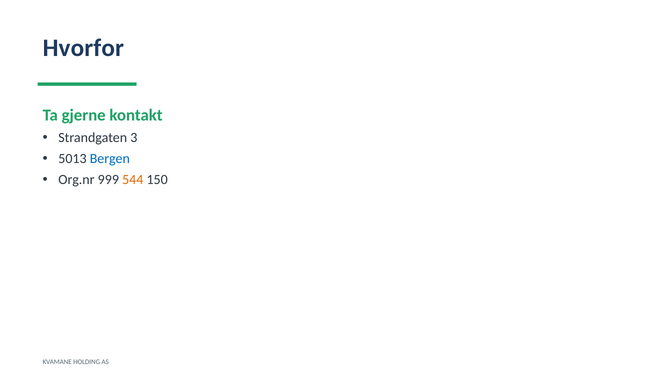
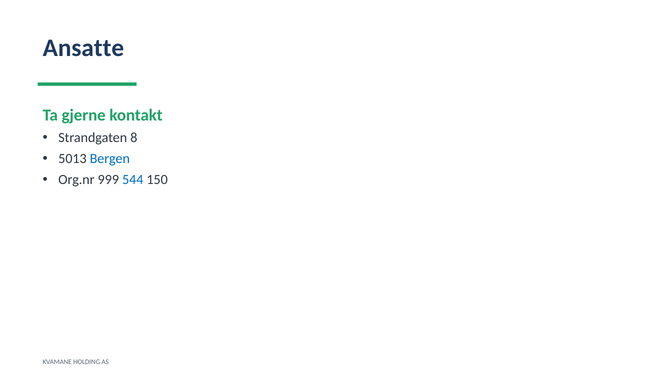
Hvorfor: Hvorfor -> Ansatte (83, 48)
3: 3 -> 8 (134, 138)
544 colour: orange -> blue (133, 180)
